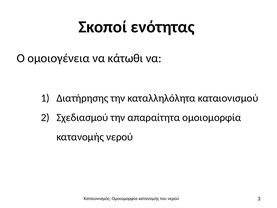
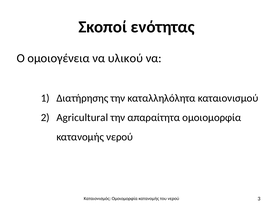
κάτωθι: κάτωθι -> υλικού (125, 58)
Σχεδιασμού: Σχεδιασμού -> Agricultural (82, 117)
